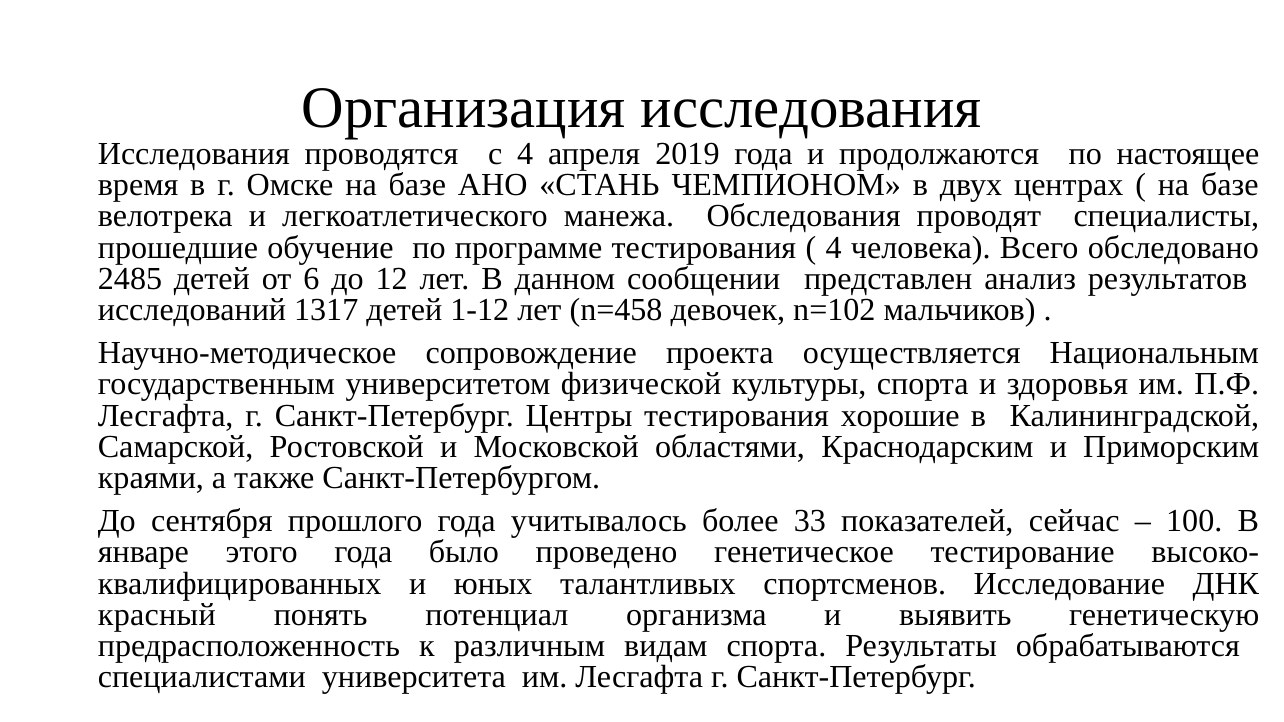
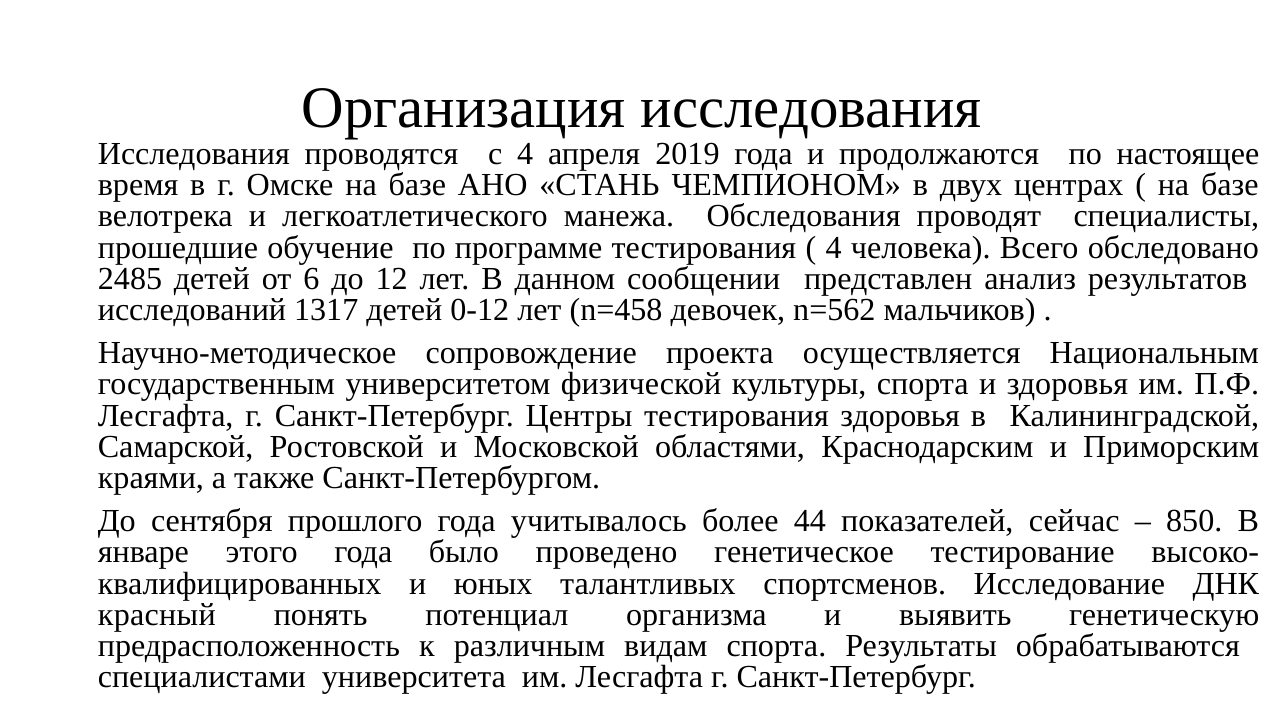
1-12: 1-12 -> 0-12 (480, 310)
n=102: n=102 -> n=562 (834, 310)
тестирования хорошие: хорошие -> здоровья (900, 416)
33: 33 -> 44 (810, 521)
100: 100 -> 850 (1194, 521)
